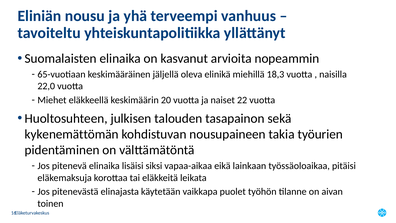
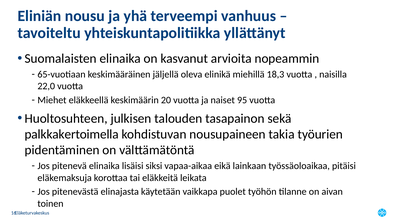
22: 22 -> 95 (242, 100)
kykenemättömän: kykenemättömän -> palkkakertoimella (72, 134)
